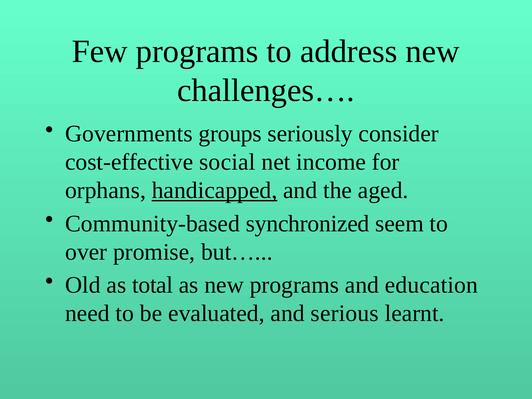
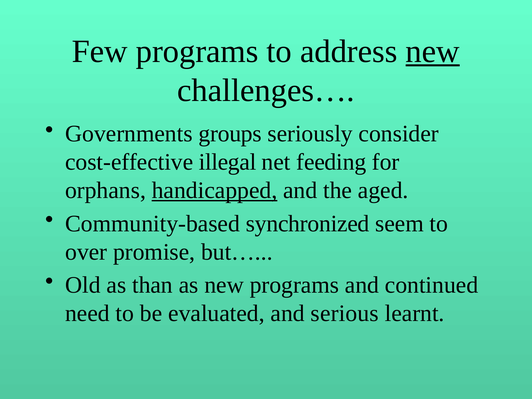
new underline: none -> present (433, 51)
social: social -> illegal (228, 162)
income: income -> feeding (331, 162)
total: total -> than (152, 285)
education: education -> continued (432, 285)
